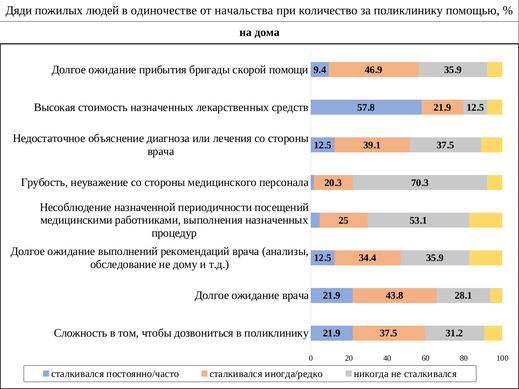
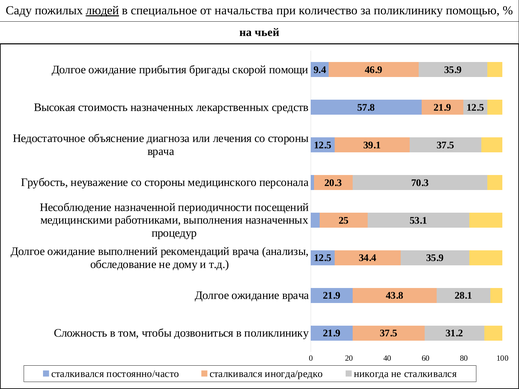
Дяди: Дяди -> Саду (19, 11)
людей underline: none -> present (102, 11)
одиночестве: одиночестве -> специальное (164, 11)
дома: дома -> чьей (267, 32)
